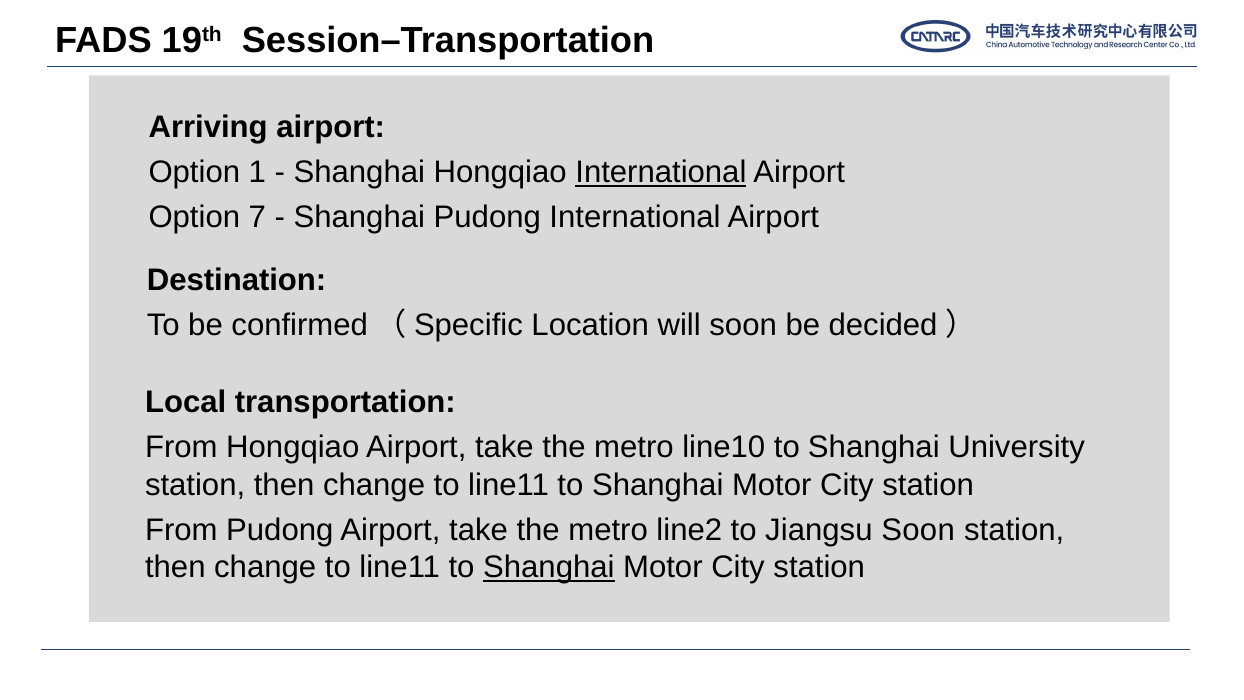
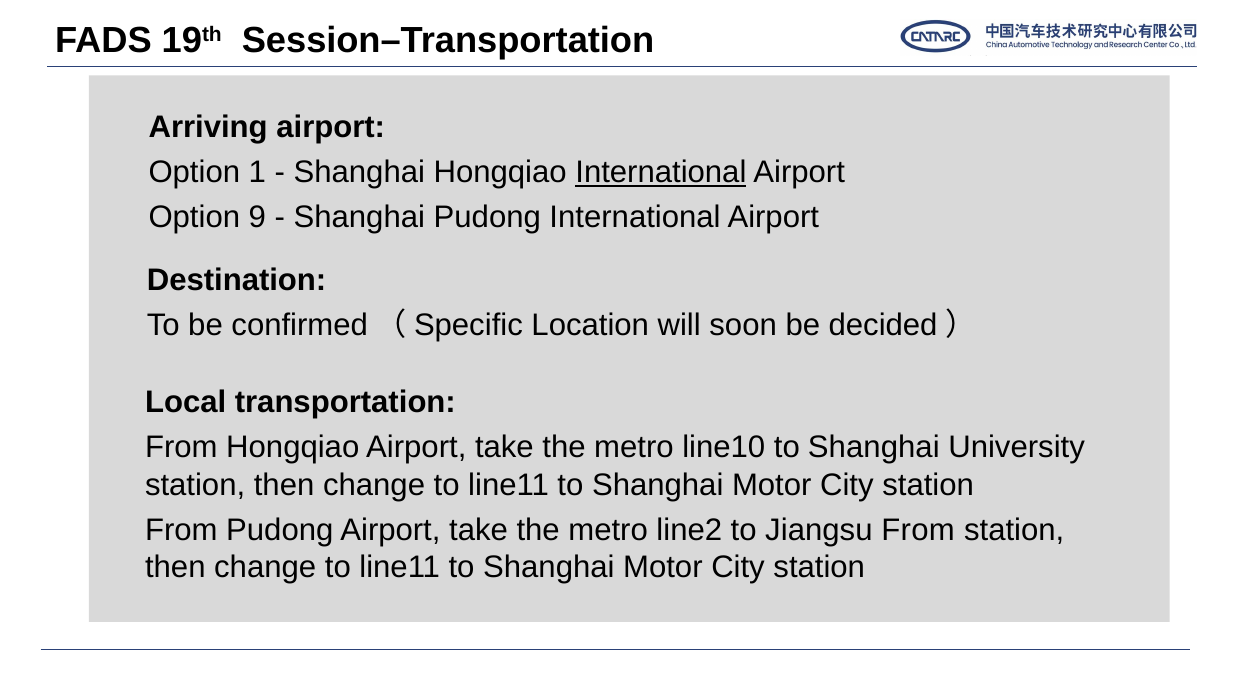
7: 7 -> 9 (257, 218)
Jiangsu Soon: Soon -> From (918, 530)
Shanghai underline: present -> none (549, 567)
